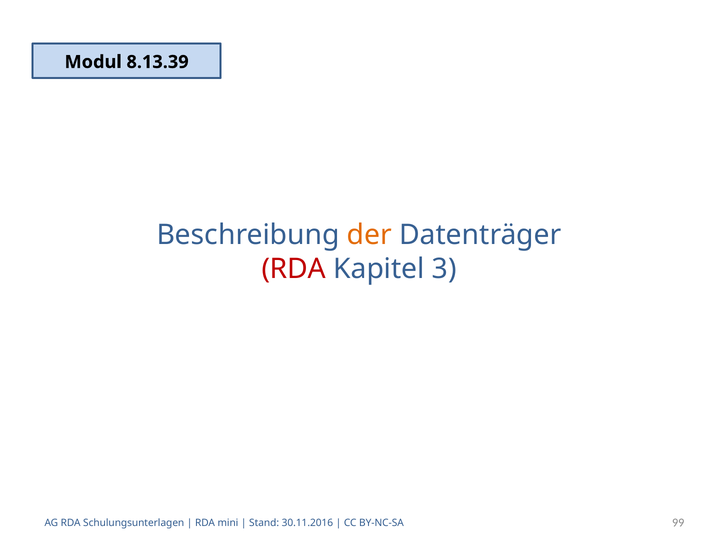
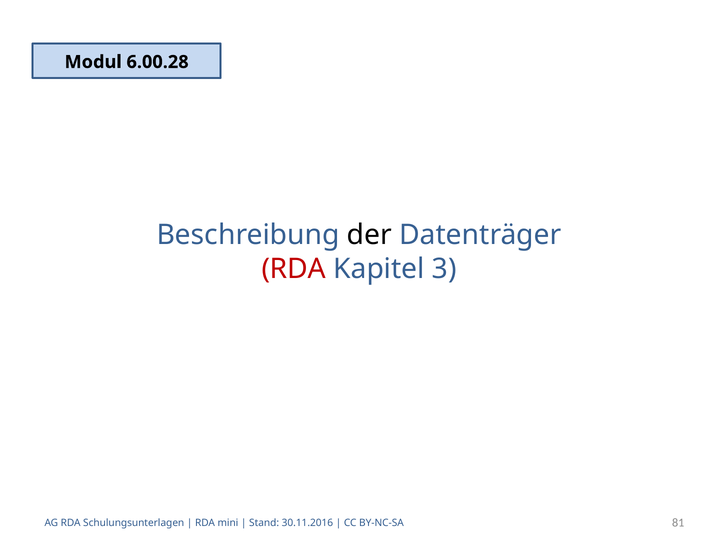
8.13.39: 8.13.39 -> 6.00.28 (158, 62)
der colour: orange -> black (369, 235)
99: 99 -> 81 (678, 523)
